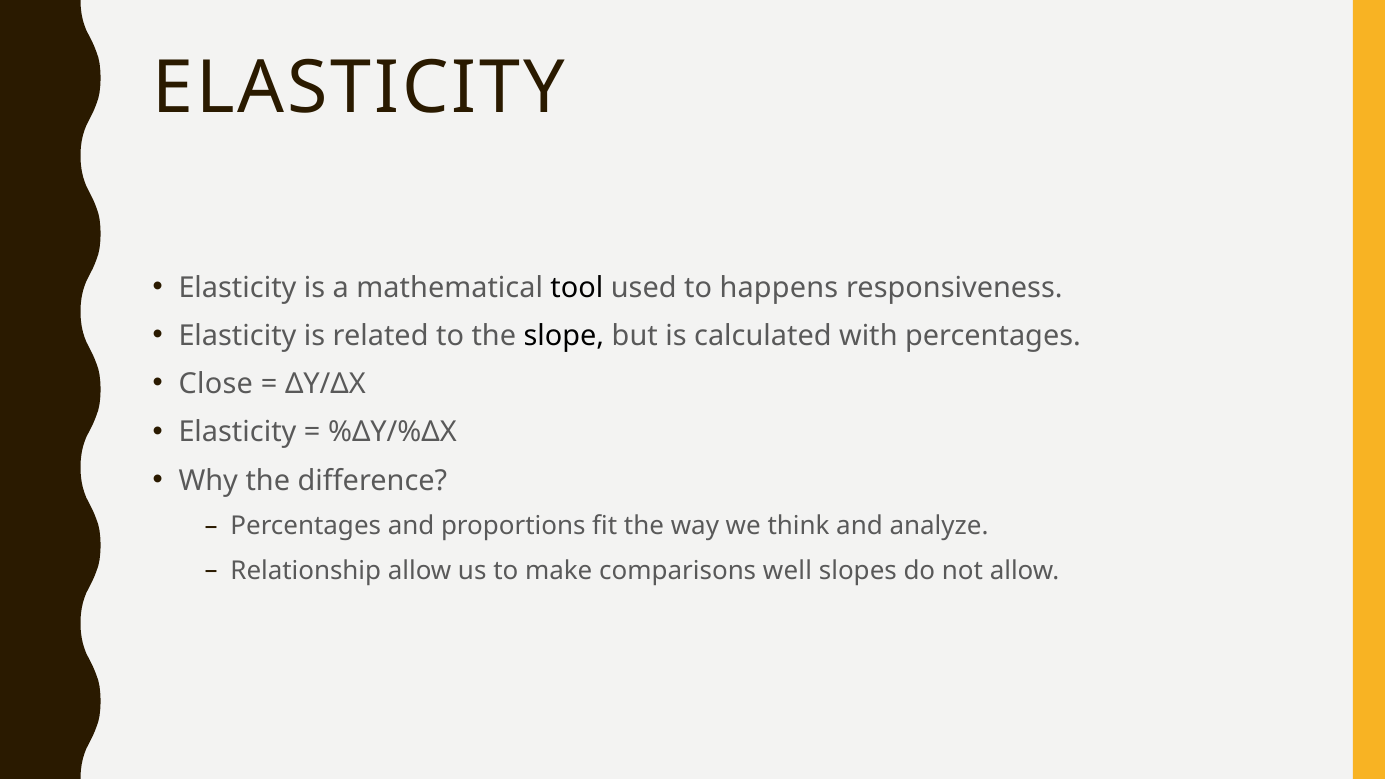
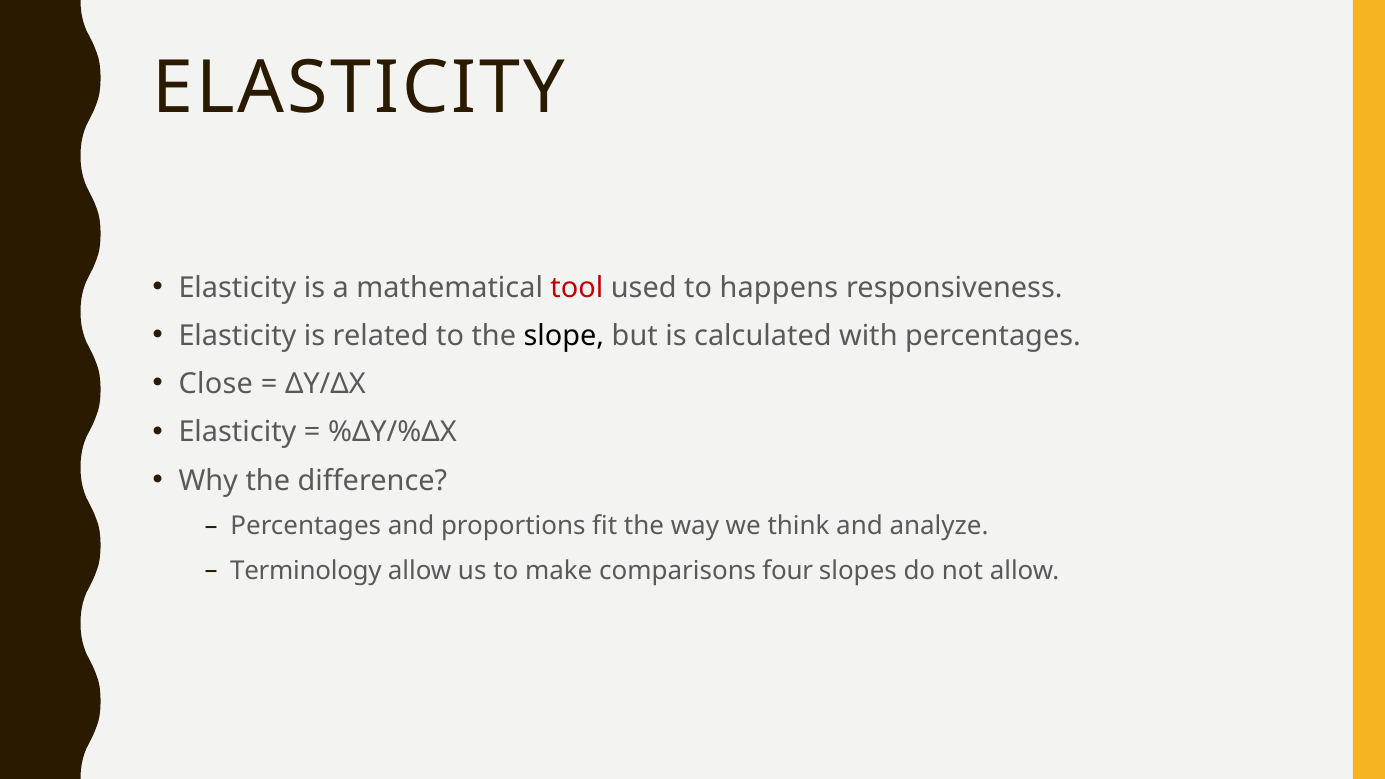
tool colour: black -> red (577, 288)
Relationship: Relationship -> Terminology (306, 571)
well: well -> four (788, 571)
